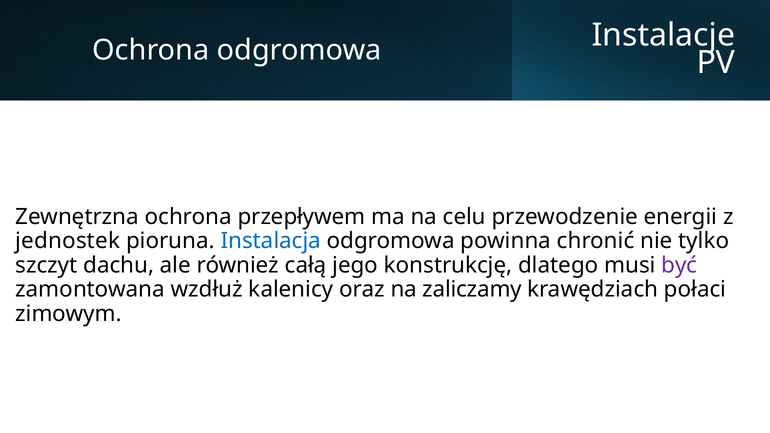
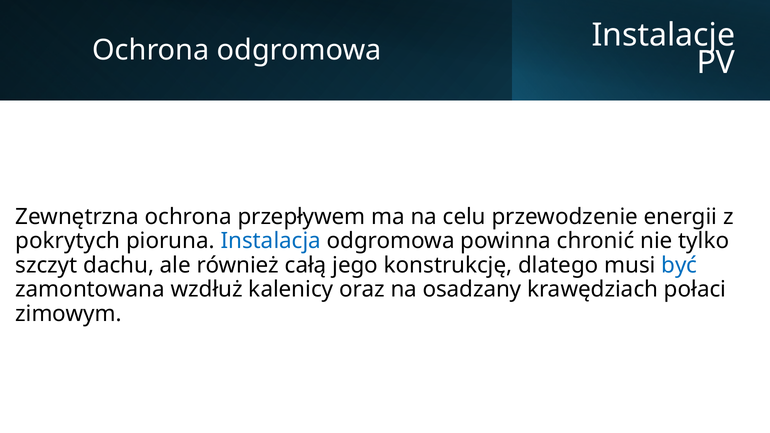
jednostek: jednostek -> pokrytych (68, 241)
być colour: purple -> blue (679, 265)
zaliczamy: zaliczamy -> osadzany (472, 289)
